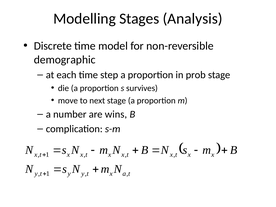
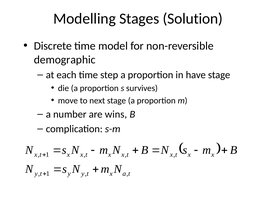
Analysis: Analysis -> Solution (193, 19)
prob: prob -> have (196, 75)
